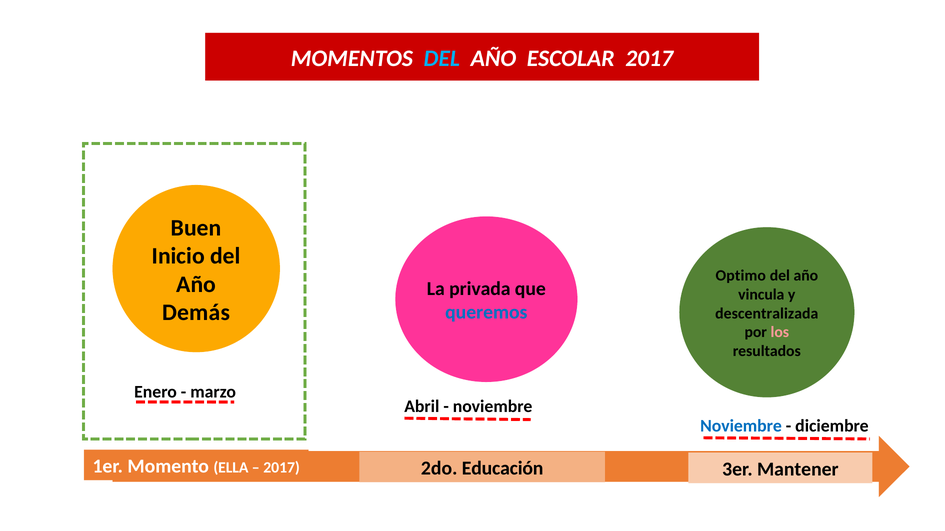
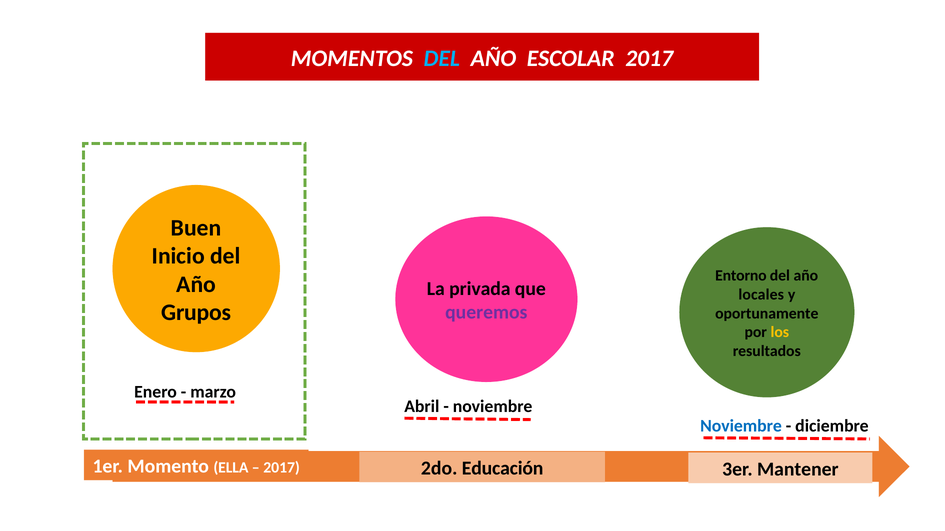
Optimo: Optimo -> Entorno (741, 276)
vincula: vincula -> locales (761, 295)
Demás: Demás -> Grupos (196, 313)
queremos colour: blue -> purple (486, 313)
descentralizada: descentralizada -> oportunamente (767, 314)
los colour: pink -> yellow (780, 333)
